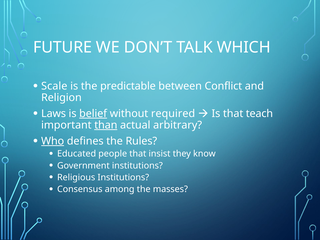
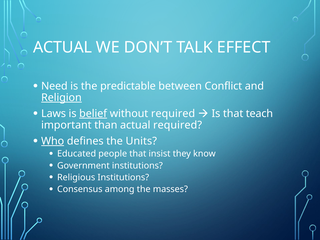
FUTURE: FUTURE -> ACTUAL (63, 47)
WHICH: WHICH -> EFFECT (244, 47)
Scale: Scale -> Need (54, 86)
Religion underline: none -> present (61, 98)
than underline: present -> none (106, 125)
actual arbitrary: arbitrary -> required (178, 125)
Rules: Rules -> Units (141, 141)
